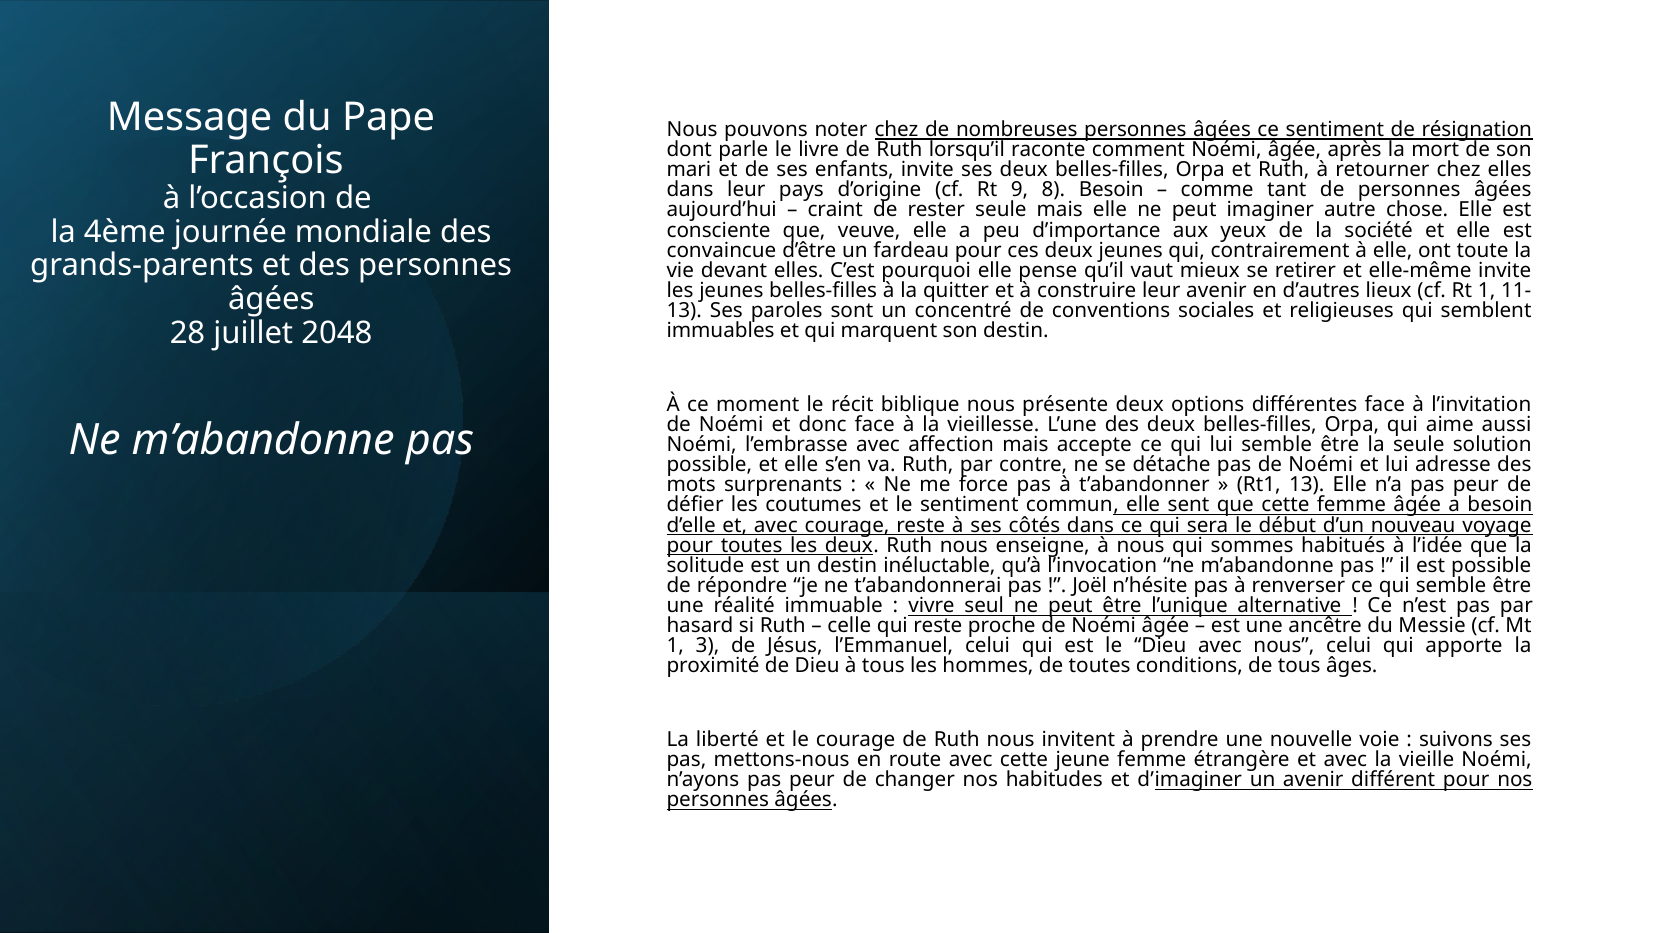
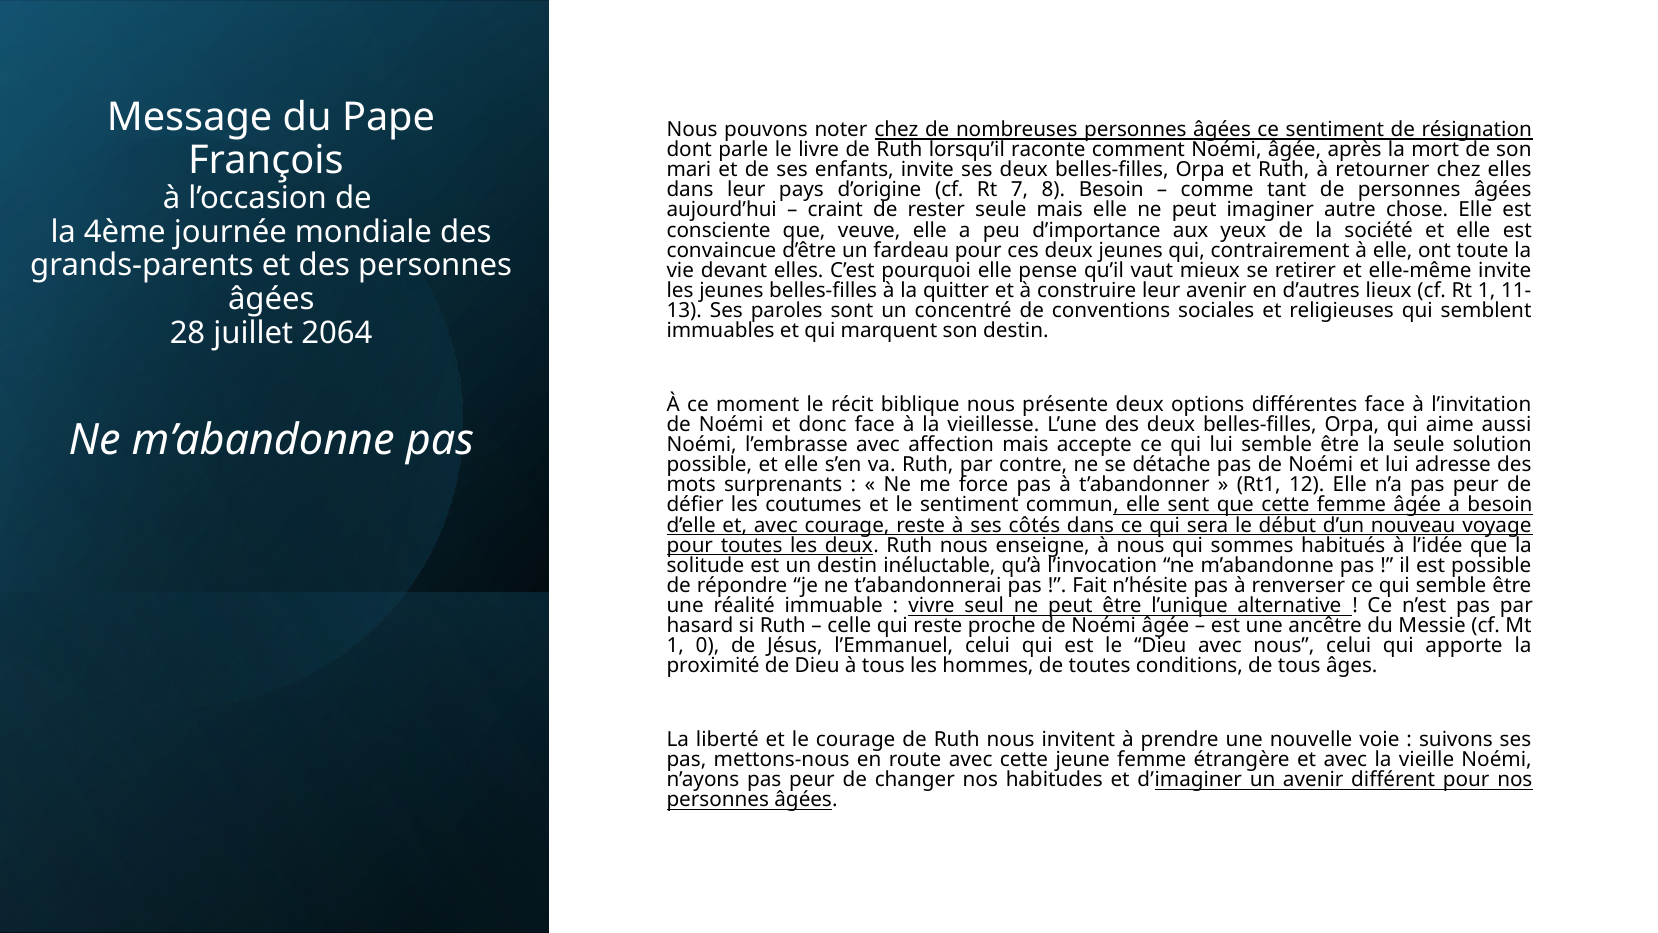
9: 9 -> 7 (1019, 190)
2048: 2048 -> 2064 (337, 333)
Rt1 13: 13 -> 12 (1307, 485)
Joël: Joël -> Fait (1090, 585)
3: 3 -> 0 (708, 646)
